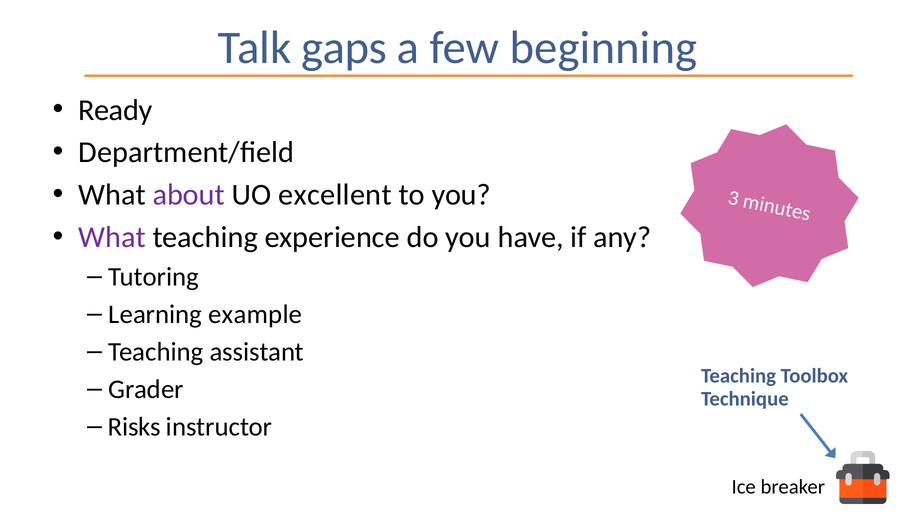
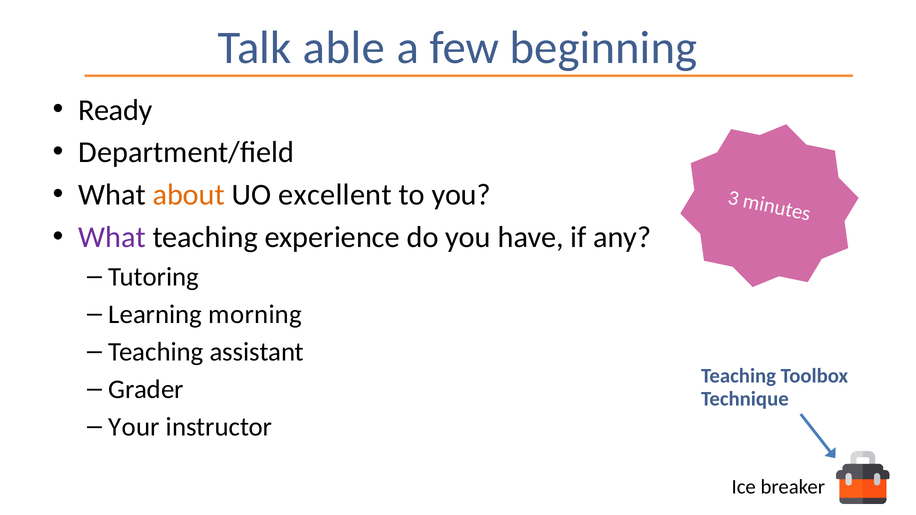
gaps: gaps -> able (344, 48)
about colour: purple -> orange (189, 195)
example: example -> morning (255, 314)
Risks: Risks -> Your (134, 427)
